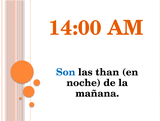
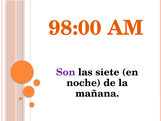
14:00: 14:00 -> 98:00 (75, 28)
Son colour: blue -> purple (66, 72)
than: than -> siete (107, 72)
